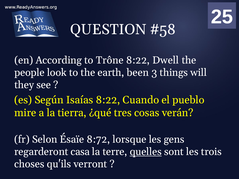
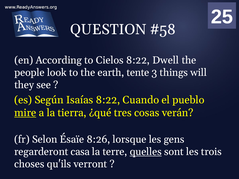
Trône: Trône -> Cielos (110, 60)
been: been -> tente (138, 73)
mire underline: none -> present (25, 113)
8:72: 8:72 -> 8:26 (98, 140)
